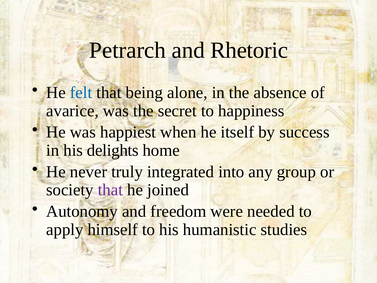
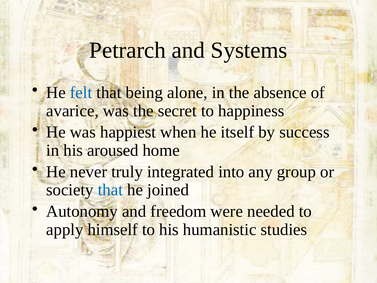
Rhetoric: Rhetoric -> Systems (249, 50)
delights: delights -> aroused (113, 150)
that colour: purple -> blue (110, 190)
